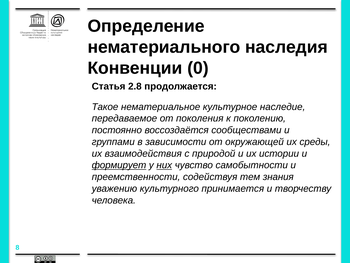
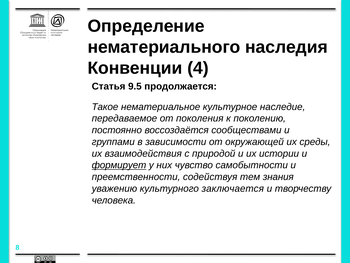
0: 0 -> 4 (198, 68)
2.8: 2.8 -> 9.5 (135, 86)
них underline: present -> none (164, 165)
принимается: принимается -> заключается (233, 188)
